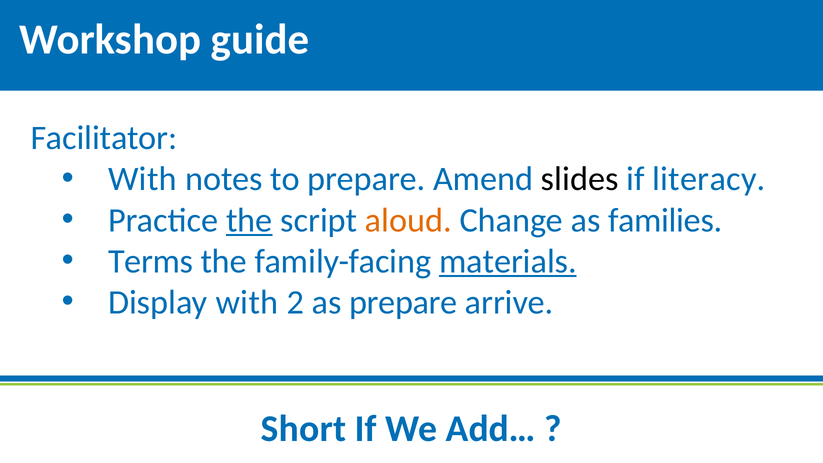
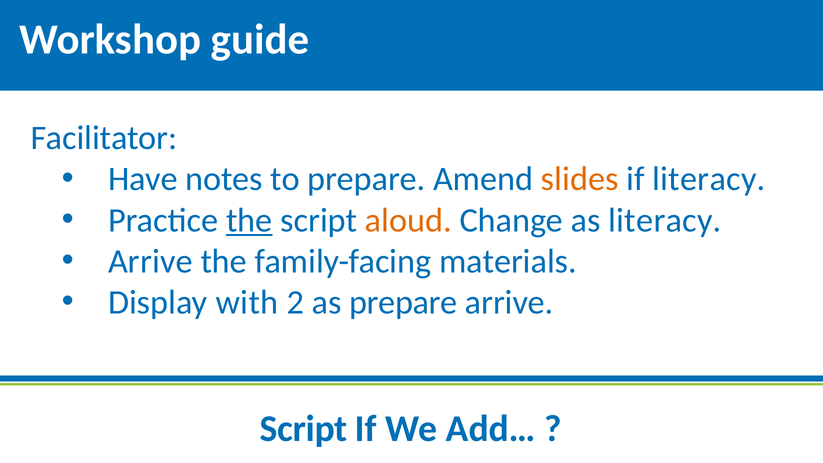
With: With -> Have (143, 179)
slides colour: black -> orange (580, 179)
as families: families -> literacy (665, 220)
Terms: Terms -> Arrive (150, 261)
materials underline: present -> none (508, 261)
Short: Short -> Script (304, 429)
